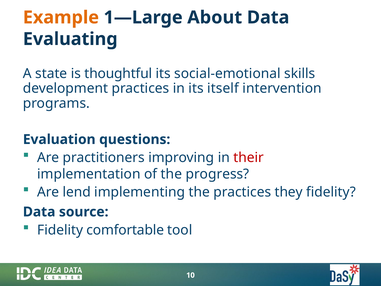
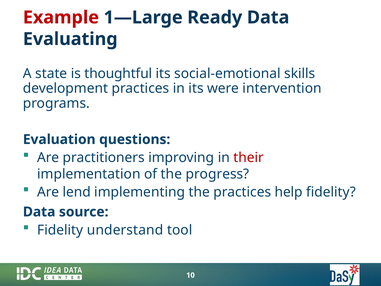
Example colour: orange -> red (61, 17)
About: About -> Ready (215, 17)
itself: itself -> were (223, 88)
they: they -> help (289, 192)
comfortable: comfortable -> understand (125, 230)
